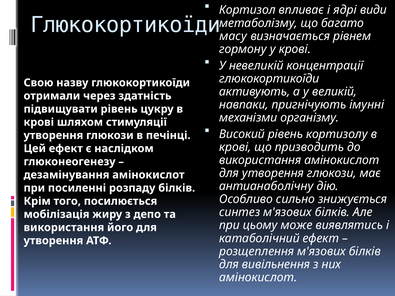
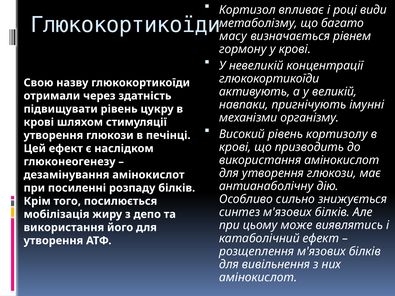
ядрі: ядрі -> році (345, 10)
